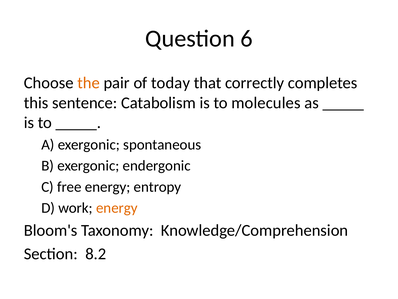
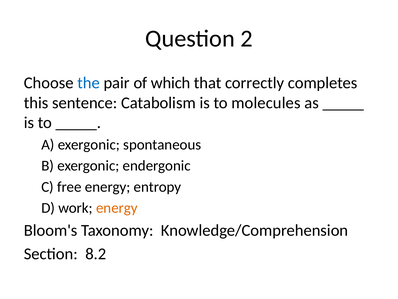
6: 6 -> 2 (246, 39)
the colour: orange -> blue (89, 83)
today: today -> which (171, 83)
